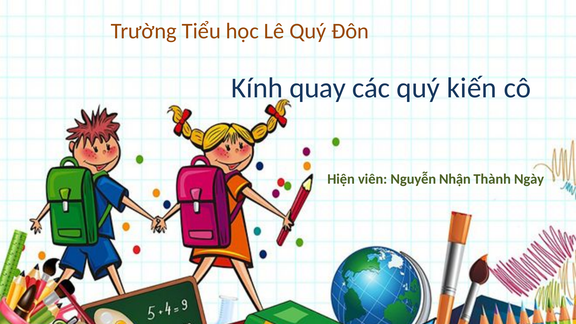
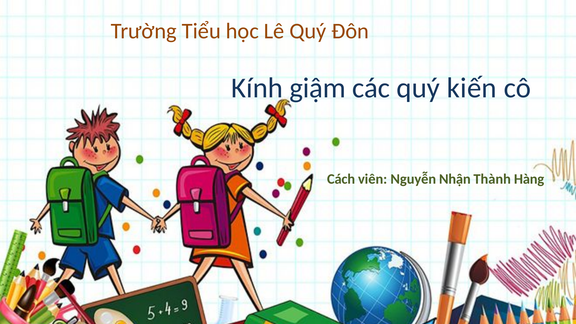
quay: quay -> giậm (318, 88)
Hiện: Hiện -> Cách (341, 179)
Ngày: Ngày -> Hàng (529, 179)
